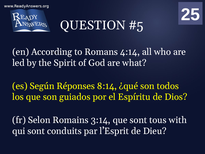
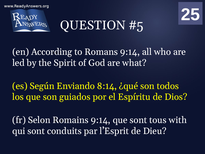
Romans 4:14: 4:14 -> 9:14 (130, 52)
Réponses: Réponses -> Enviando (76, 86)
Romains 3:14: 3:14 -> 9:14 (101, 120)
